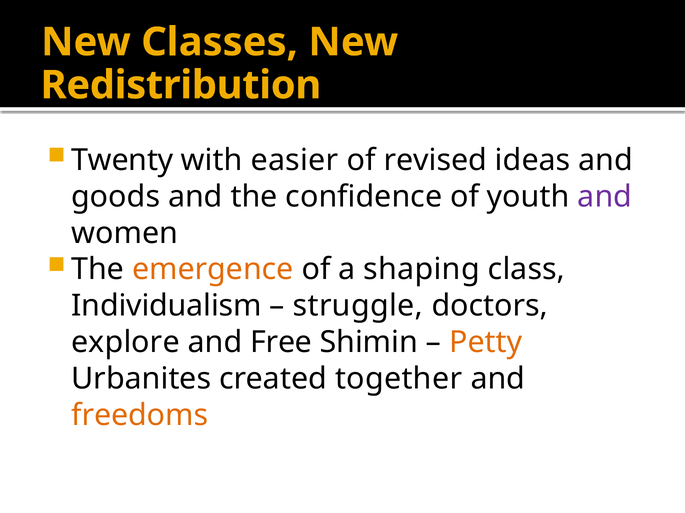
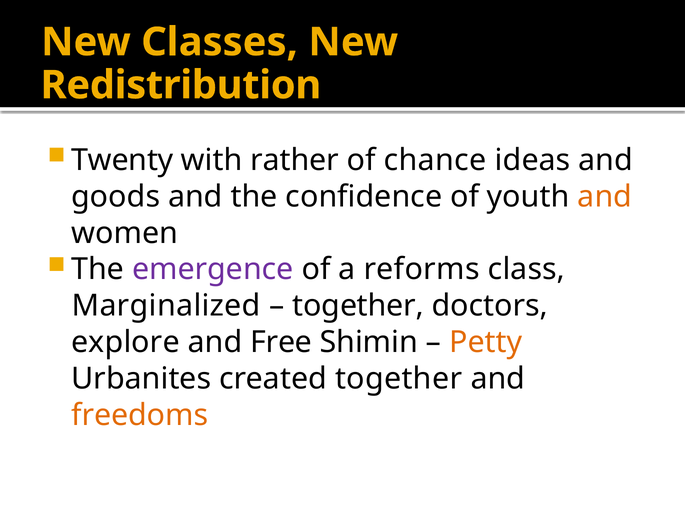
easier: easier -> rather (295, 160)
revised: revised -> chance (435, 160)
and colour: purple -> orange (605, 197)
emergence colour: orange -> purple (213, 270)
shaping: shaping -> reforms (422, 270)
Individualism: Individualism -> Marginalized (166, 306)
struggle: struggle -> together (358, 306)
